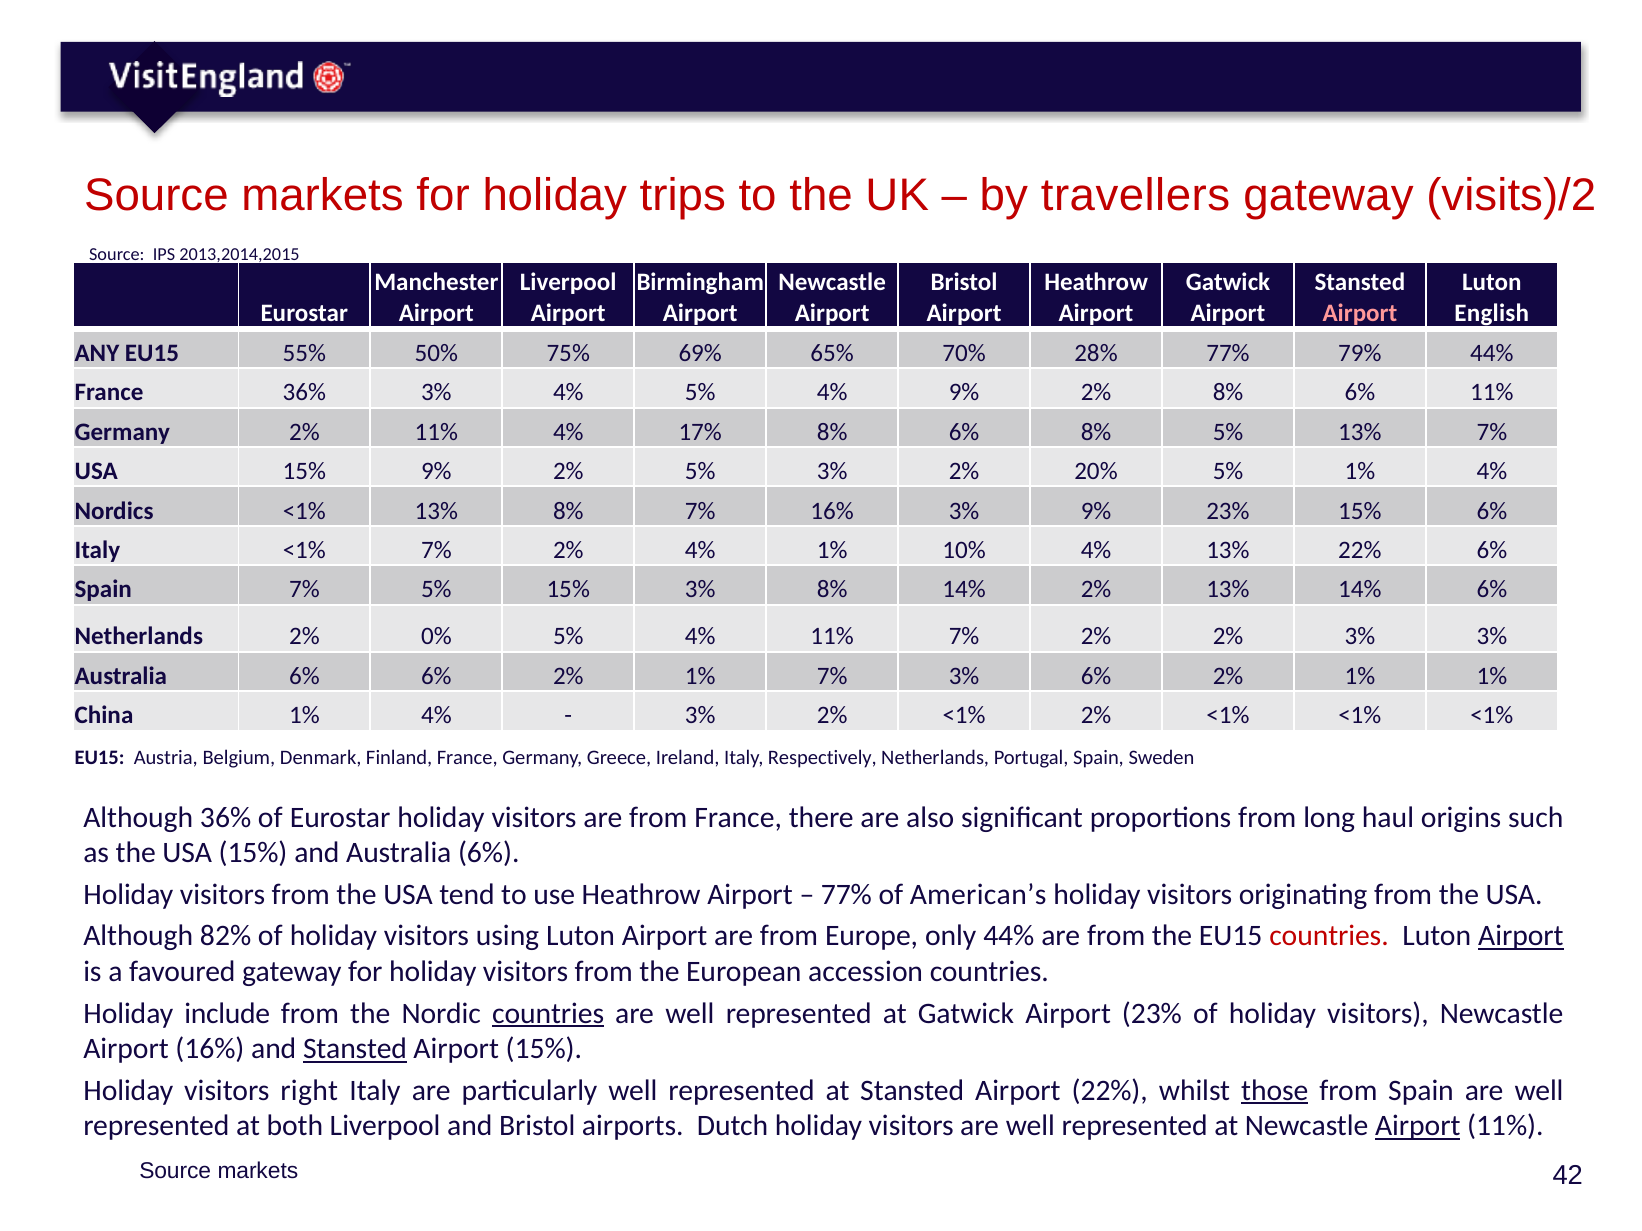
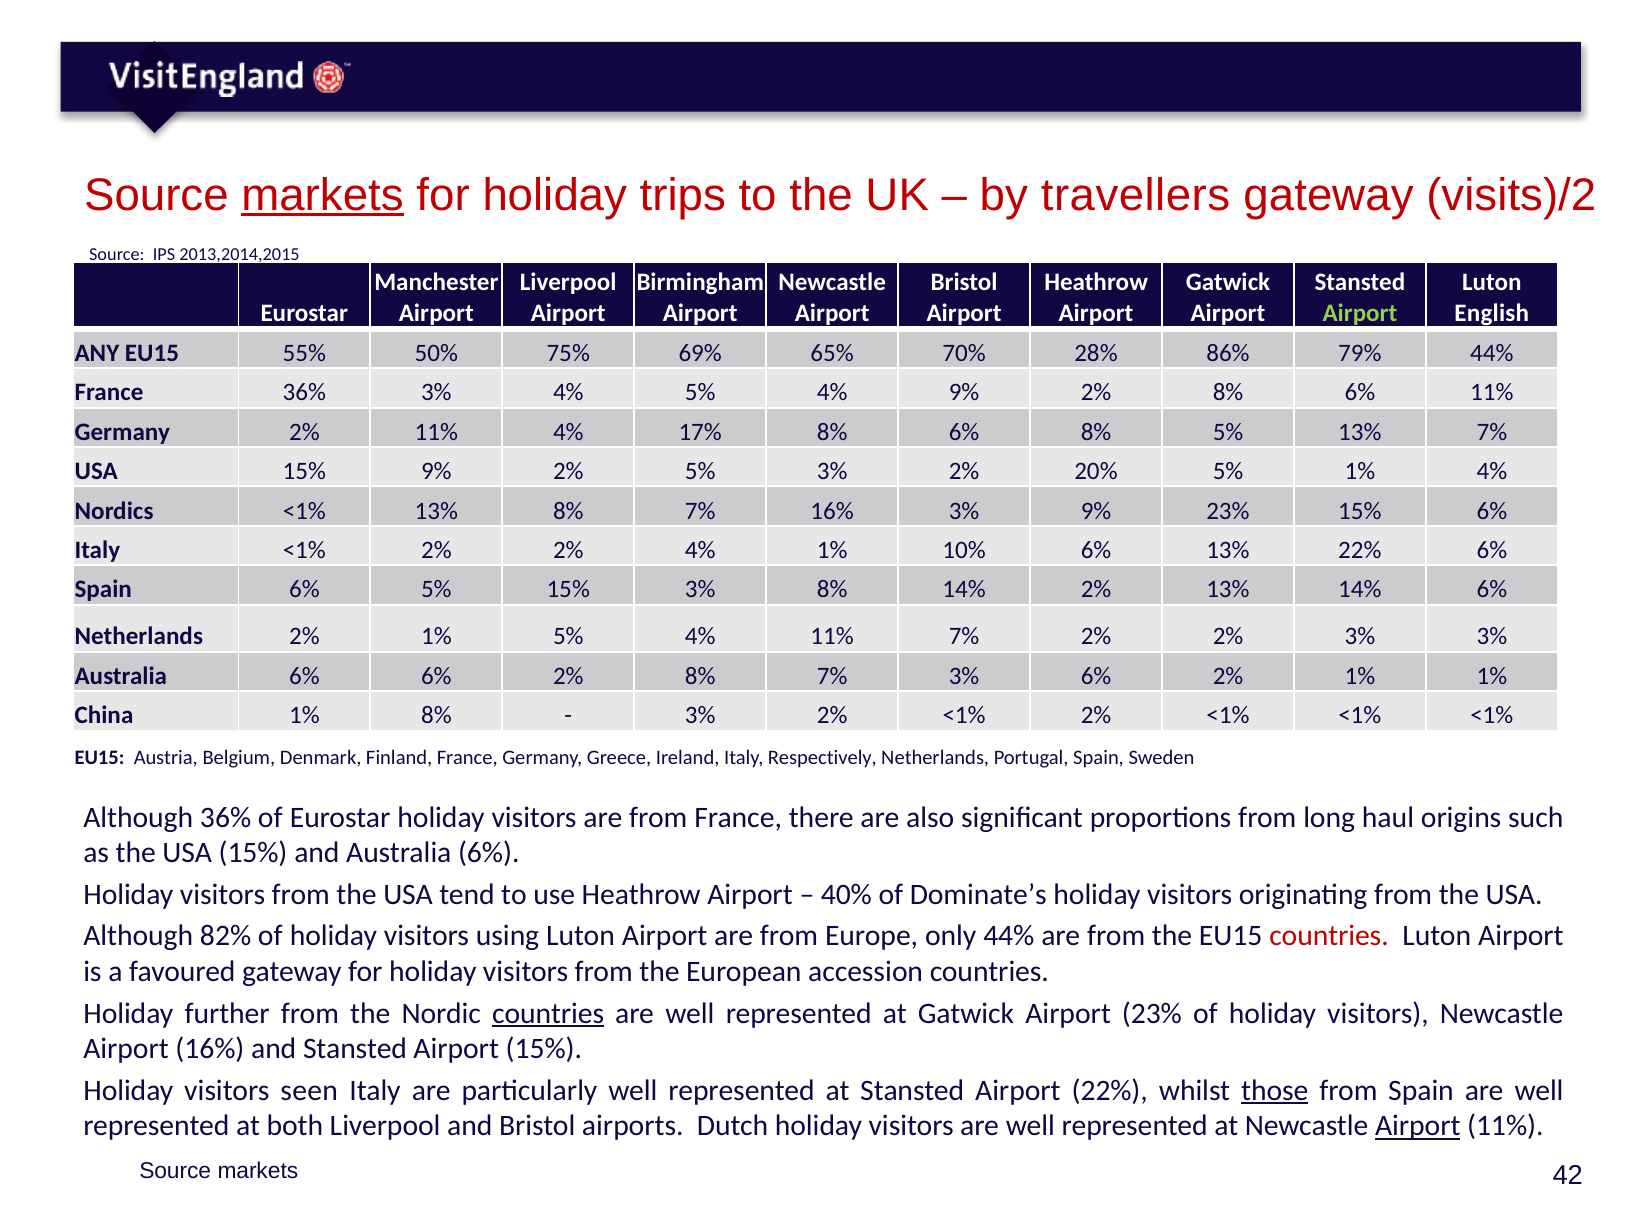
markets underline: none -> present (322, 195)
Airport colour: pink -> light green (1360, 314)
28% 77%: 77% -> 86% (1228, 353)
Italy <1% 7%: 7% -> 2% (436, 550)
10% 4%: 4% -> 6% (1096, 550)
Spain 7%: 7% -> 6% (304, 590)
Netherlands 2% 0%: 0% -> 1% (436, 637)
6% 6% 2% 1%: 1% -> 8% (700, 676)
China 1% 4%: 4% -> 8% (436, 716)
77%: 77% -> 40% (846, 895)
American’s: American’s -> Dominate’s (978, 895)
Airport underline: present -> none (1521, 937)
include: include -> further (227, 1014)
Stansted underline: present -> none (355, 1049)
right: right -> seen (309, 1091)
